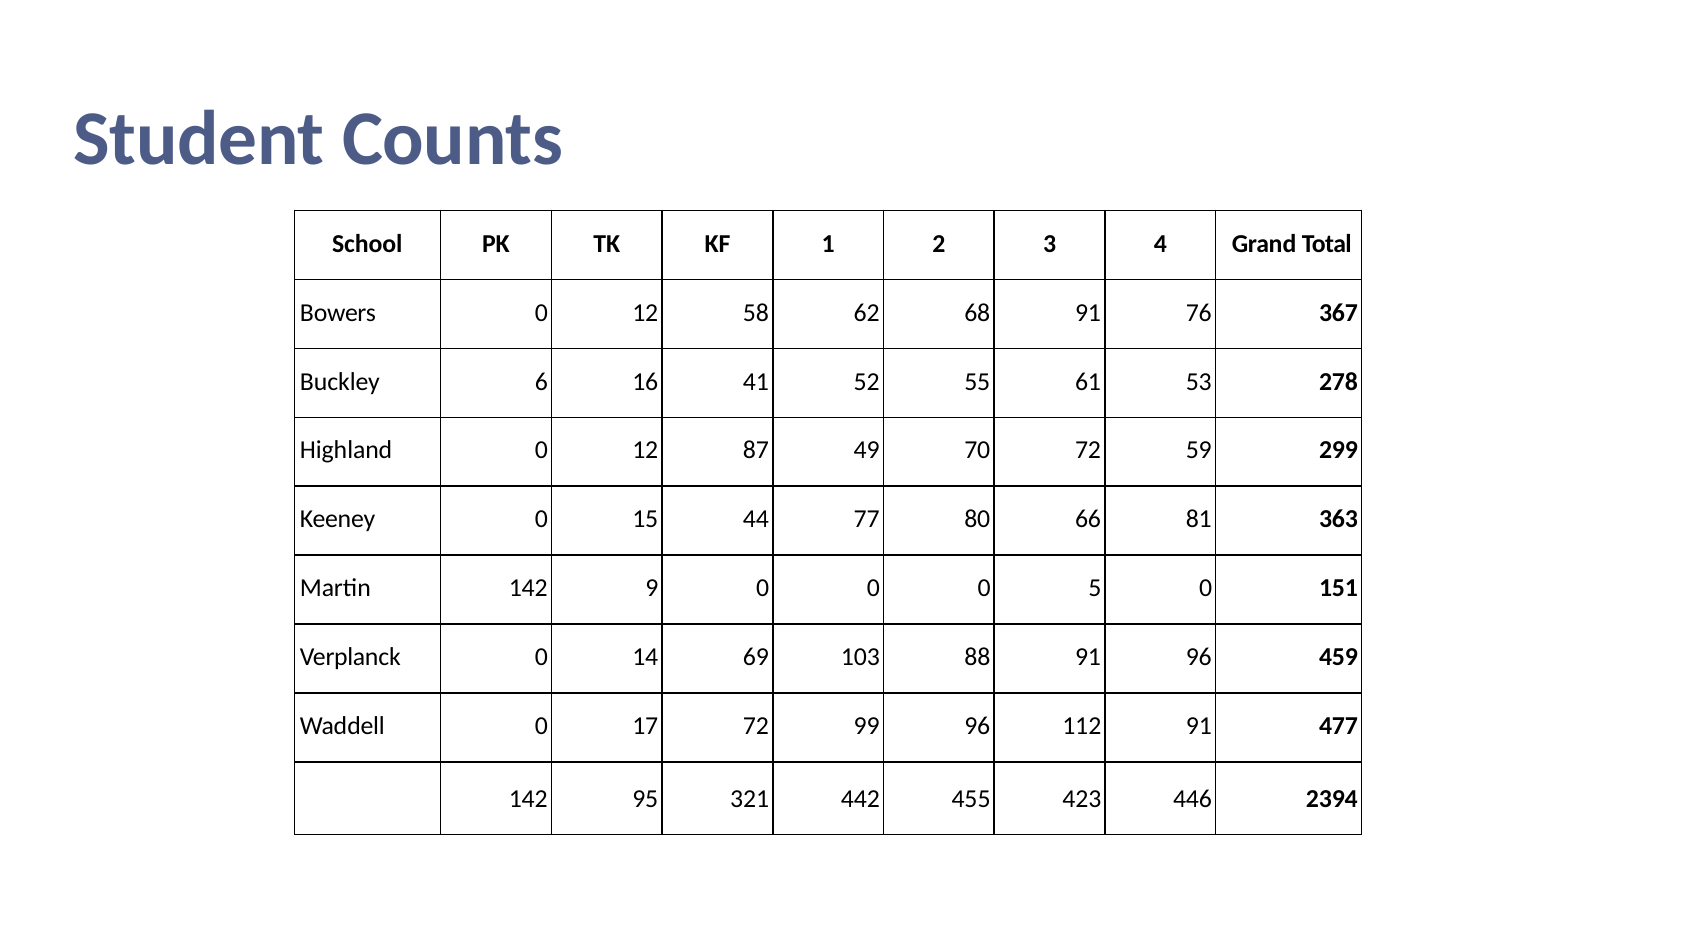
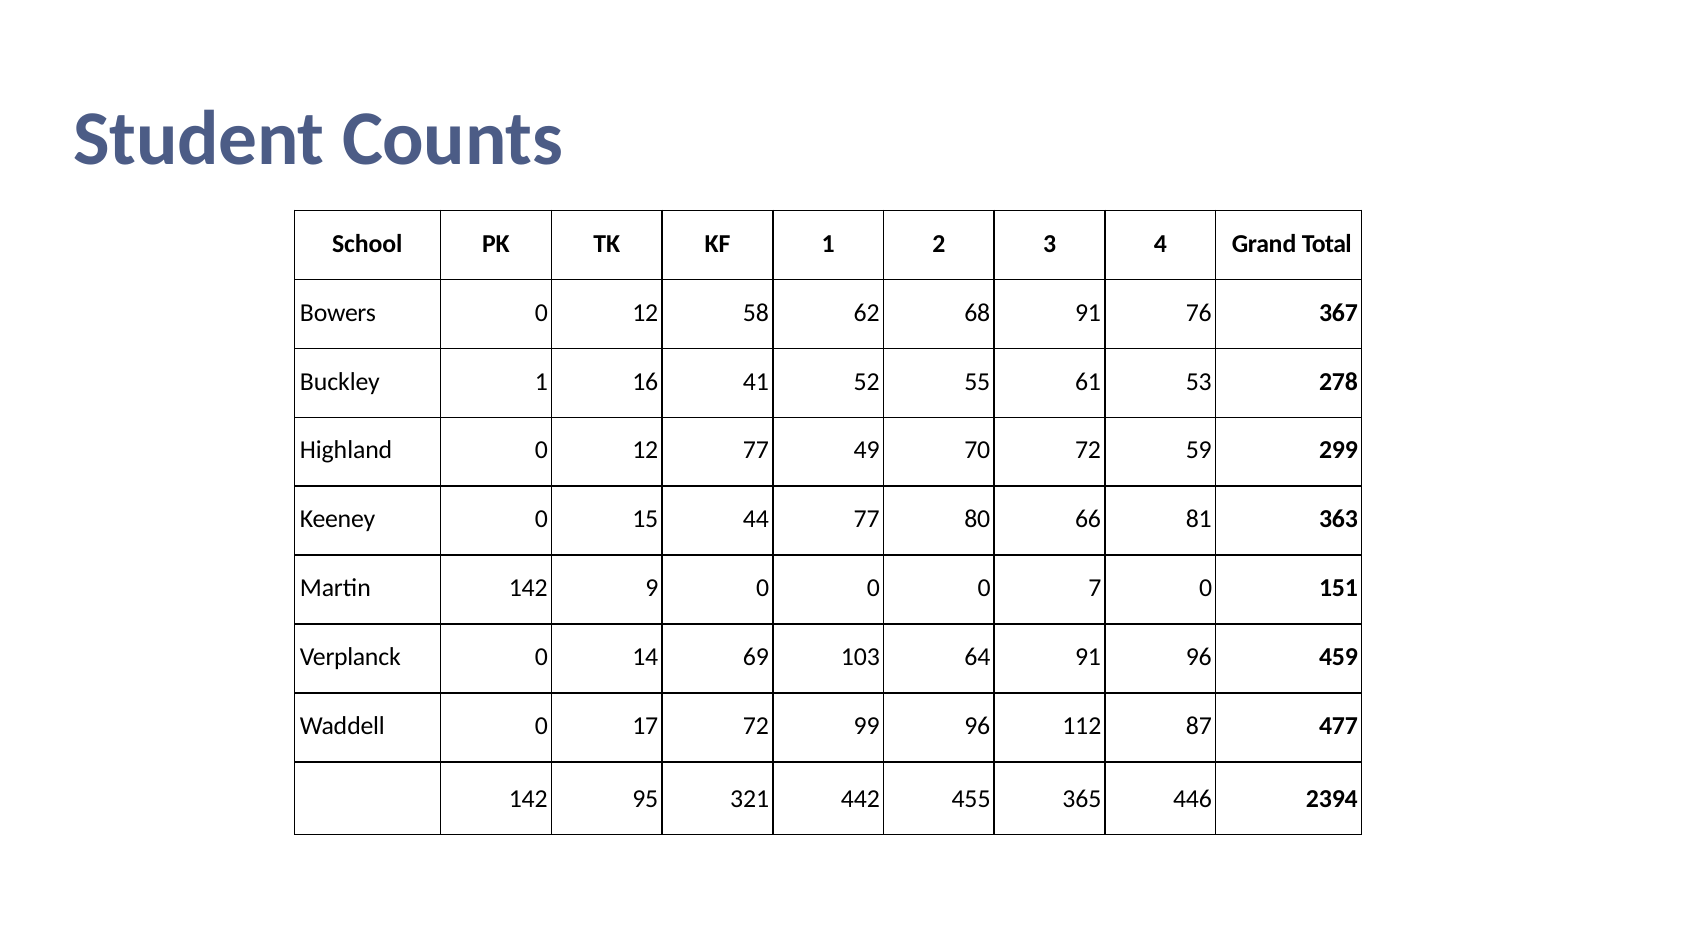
Buckley 6: 6 -> 1 (541, 381)
12 87: 87 -> 77 (756, 450)
5: 5 -> 7 (1095, 588)
88: 88 -> 64 (977, 657)
112 91: 91 -> 87 (1199, 726)
423: 423 -> 365 (1082, 798)
